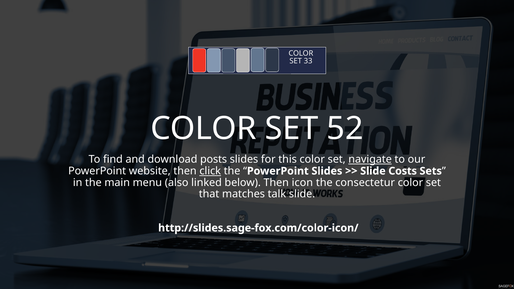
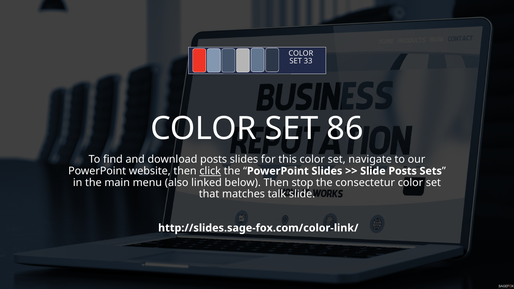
52: 52 -> 86 (345, 128)
navigate underline: present -> none (370, 160)
Slide Costs: Costs -> Posts (403, 171)
icon: icon -> stop (302, 183)
http://slides.sage-fox.com/color-icon/: http://slides.sage-fox.com/color-icon/ -> http://slides.sage-fox.com/color-link/ (258, 228)
